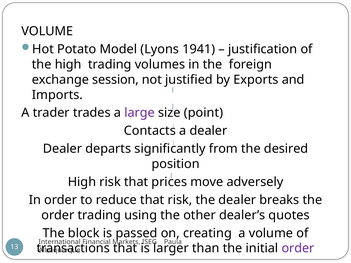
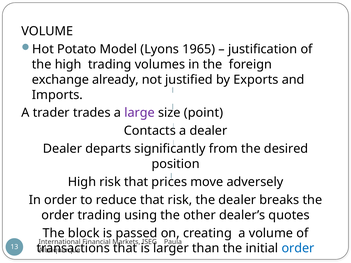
1941: 1941 -> 1965 (199, 49)
session: session -> already (115, 80)
order colour: purple -> blue (298, 249)
